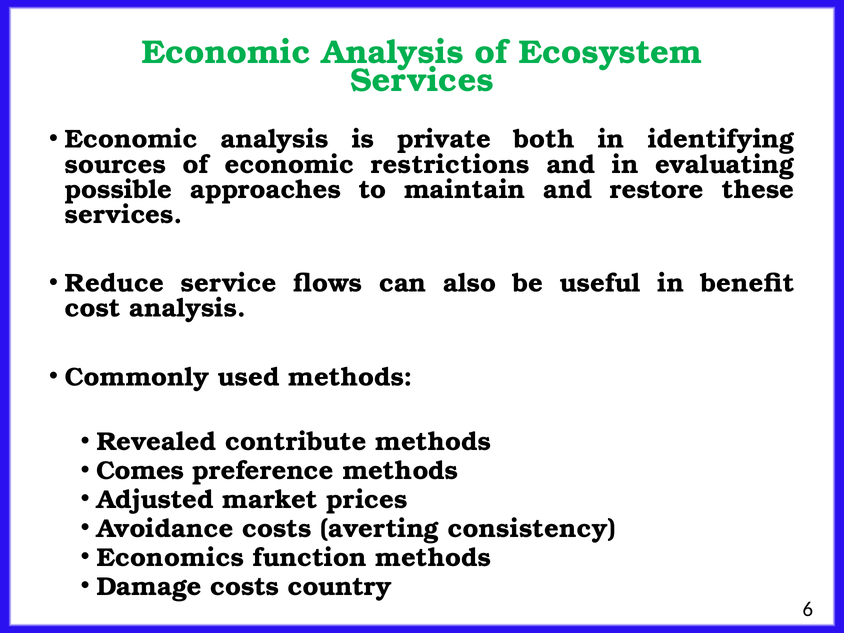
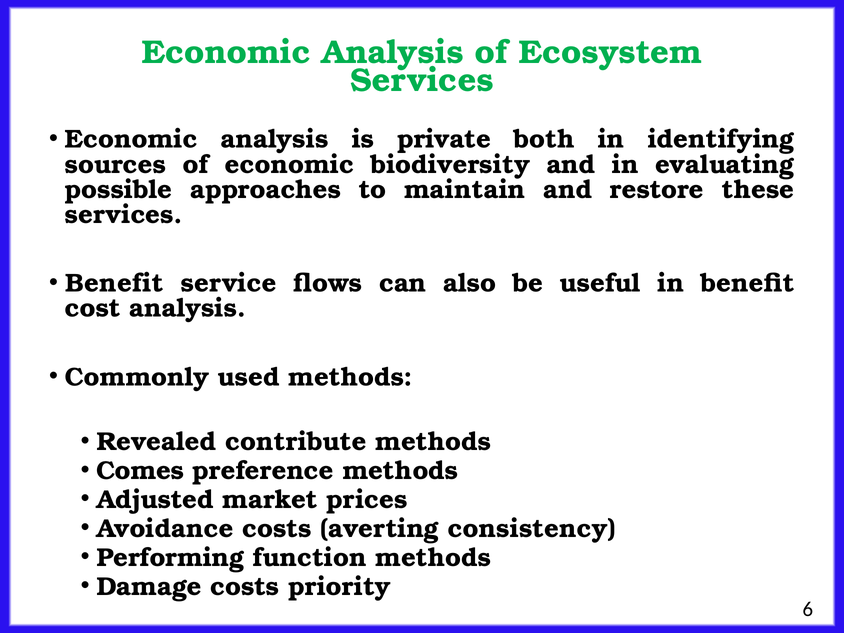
restrictions: restrictions -> biodiversity (450, 165)
Reduce: Reduce -> Benefit (114, 283)
Economics: Economics -> Performing (170, 558)
country: country -> priority (340, 587)
